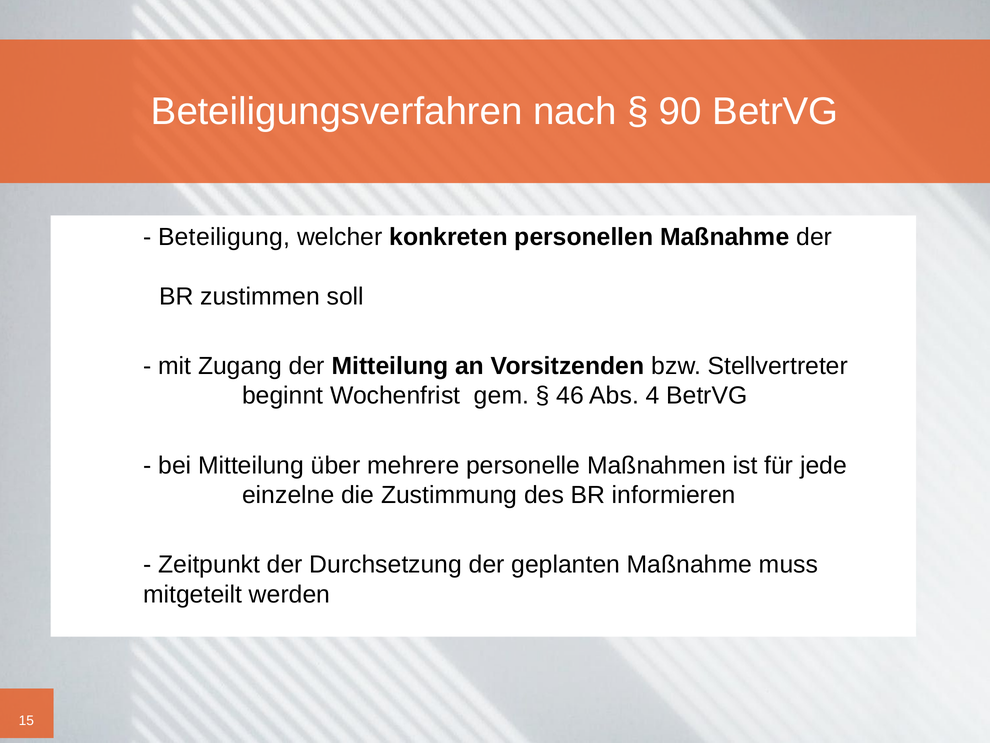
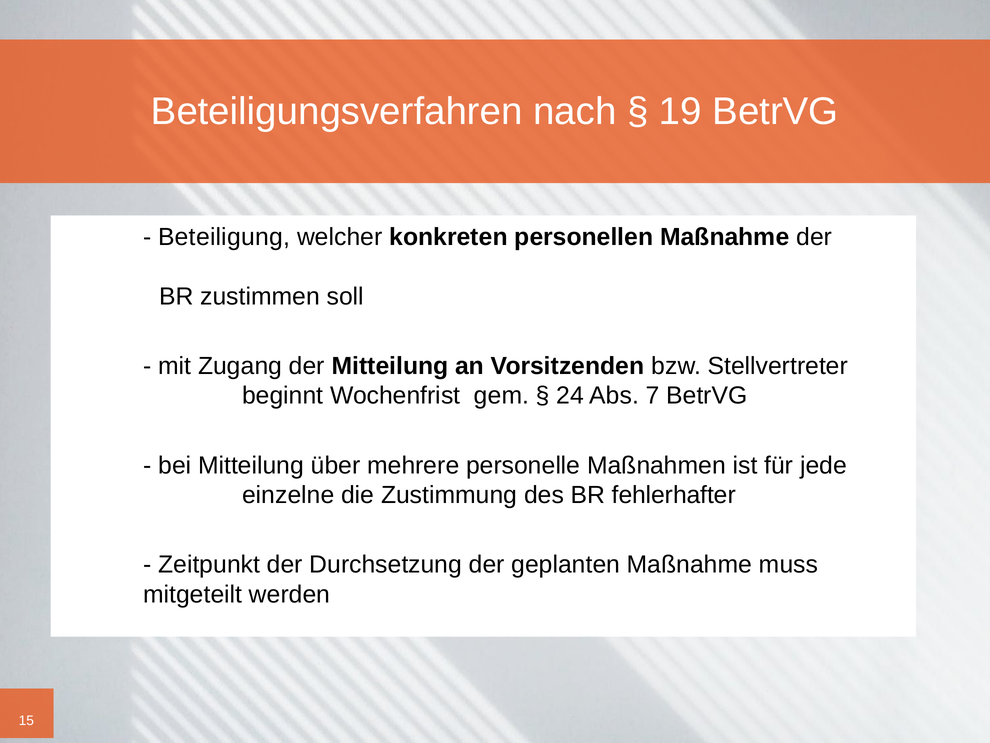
90: 90 -> 19 (680, 111)
46: 46 -> 24 (570, 396)
4: 4 -> 7 (653, 396)
informieren: informieren -> fehlerhafter (674, 495)
